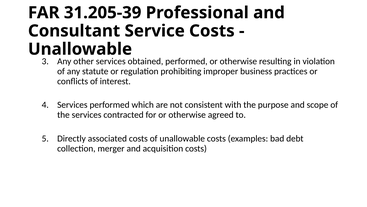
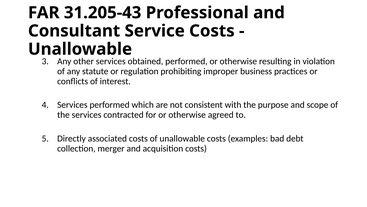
31.205-39: 31.205-39 -> 31.205-43 (103, 13)
